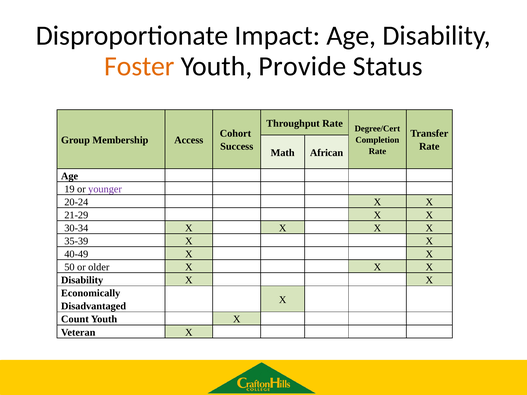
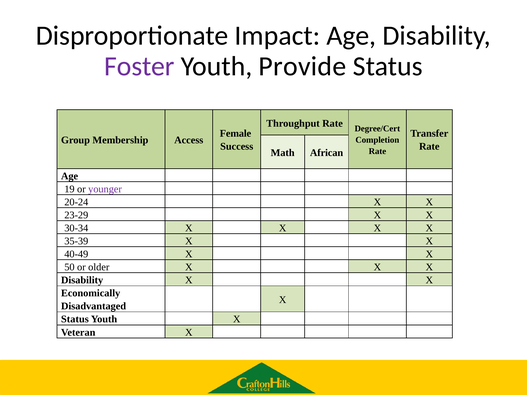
Foster colour: orange -> purple (139, 66)
Cohort: Cohort -> Female (236, 134)
21-29: 21-29 -> 23-29 (76, 215)
Count: Count -> Status (75, 319)
